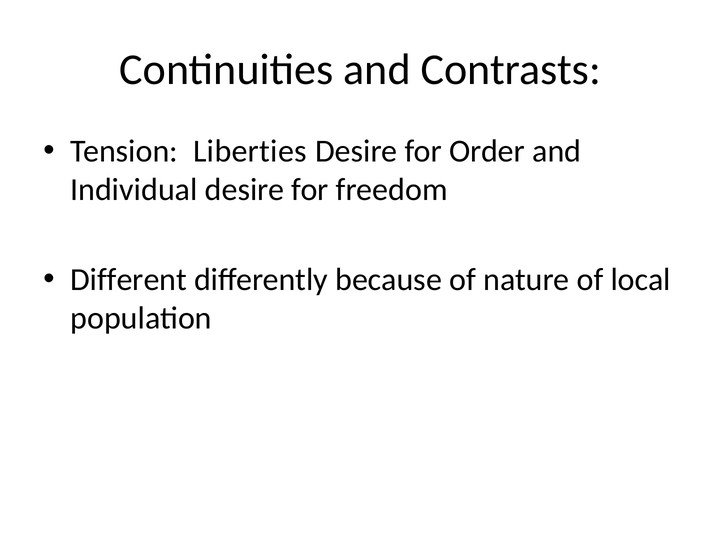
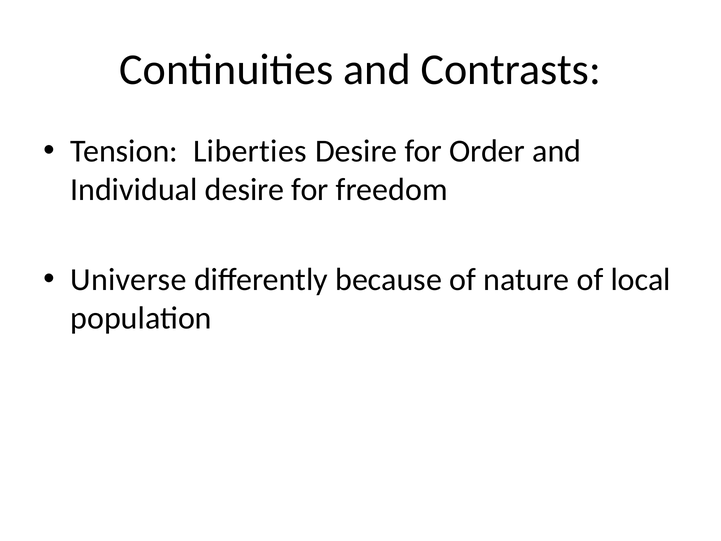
Different: Different -> Universe (128, 279)
